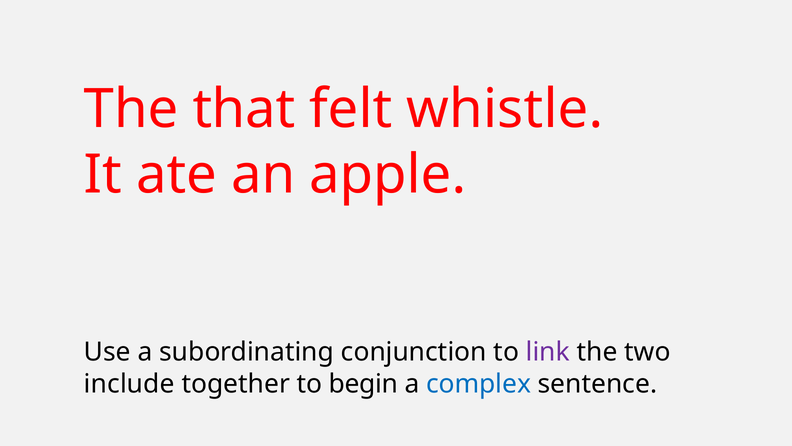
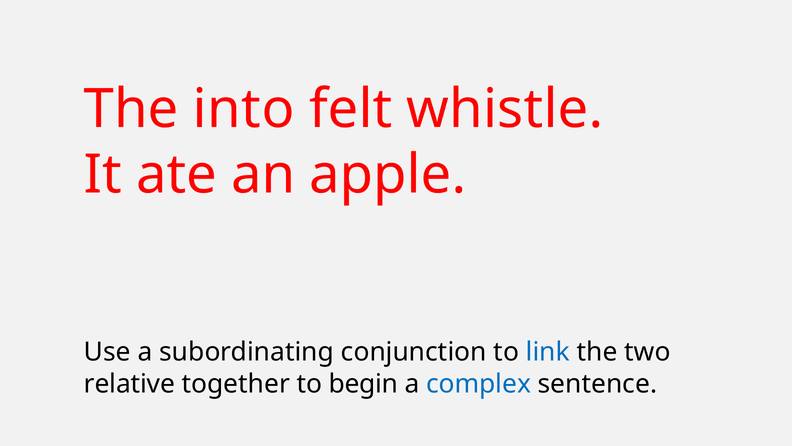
that: that -> into (244, 109)
link colour: purple -> blue (548, 352)
include: include -> relative (129, 383)
